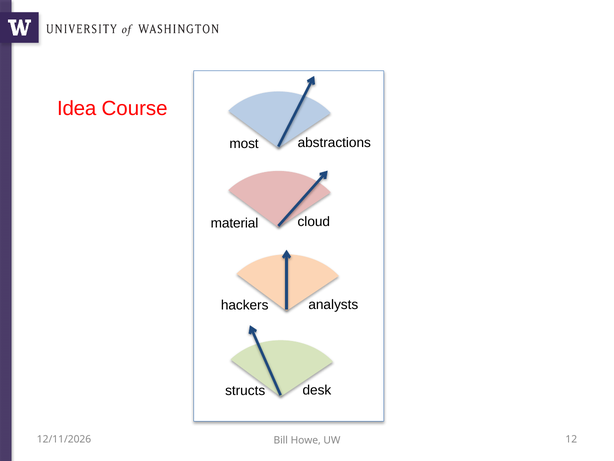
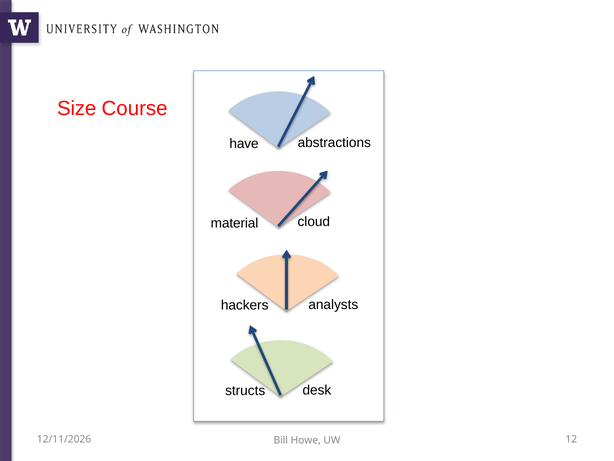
Idea: Idea -> Size (77, 108)
most: most -> have (244, 144)
